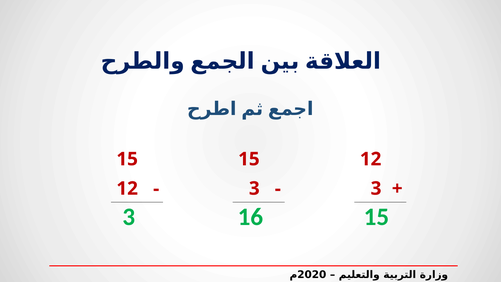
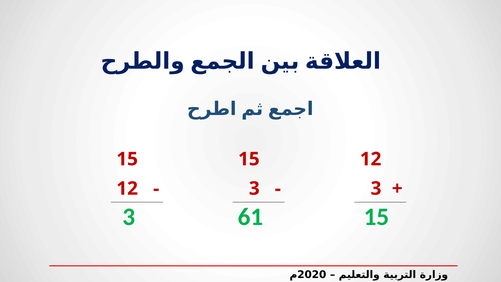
16: 16 -> 61 (250, 217)
